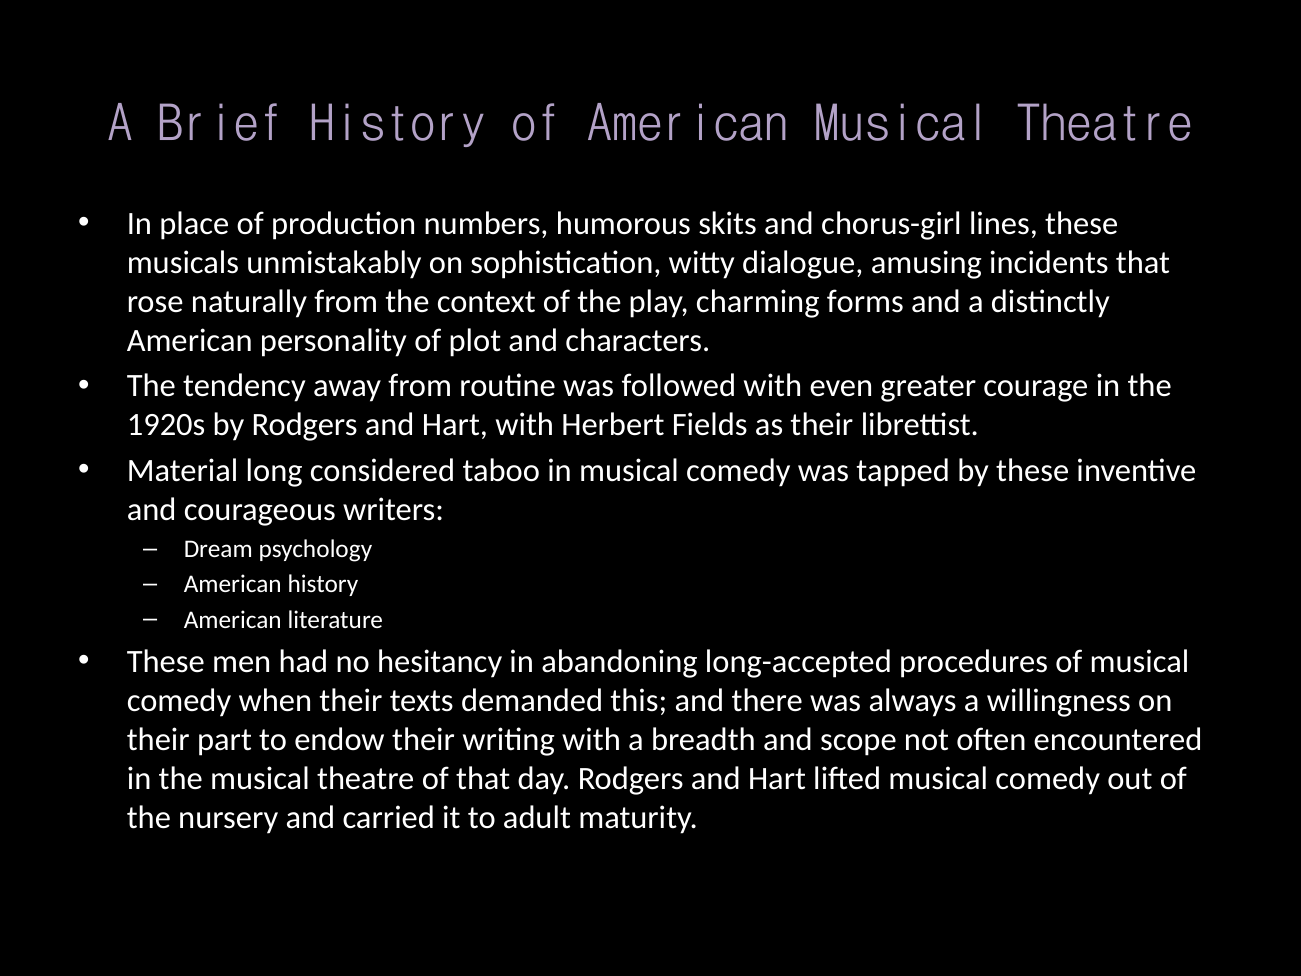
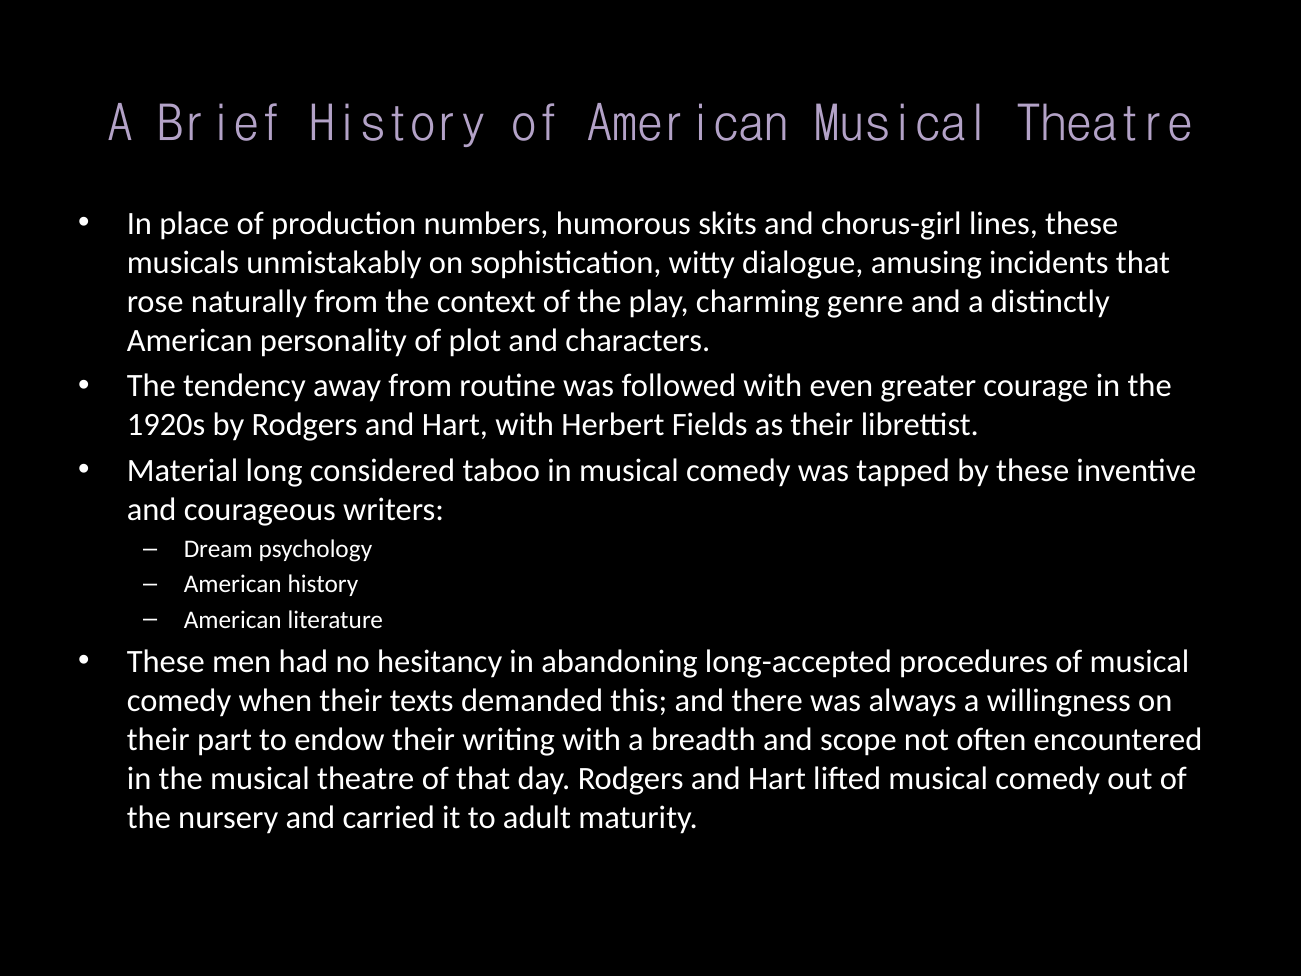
forms: forms -> genre (865, 302)
